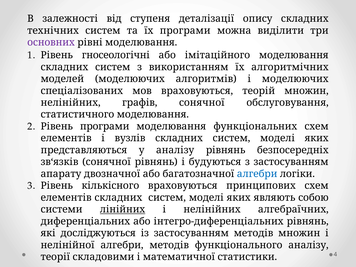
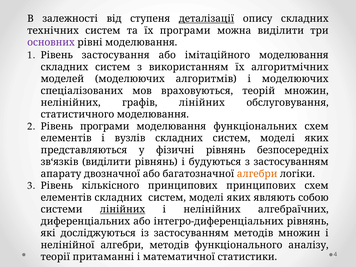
деталізації underline: none -> present (207, 19)
гносеологічні: гносеологічні -> застосування (116, 55)
графів сонячної: сонячної -> лінійних (202, 103)
у аналізу: аналізу -> фізичні (175, 150)
зв‘язків сонячної: сонячної -> виділити (107, 162)
алгебри colour: blue -> orange (257, 174)
кількісного враховуються: враховуються -> принципових (183, 186)
складовими: складовими -> притаманні (103, 257)
